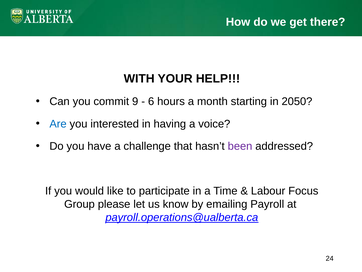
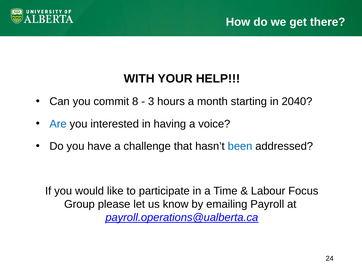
9: 9 -> 8 (135, 101)
6: 6 -> 3 (151, 101)
2050: 2050 -> 2040 (297, 101)
been colour: purple -> blue (240, 146)
